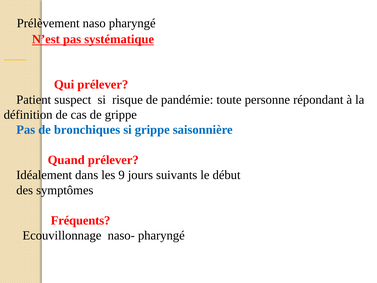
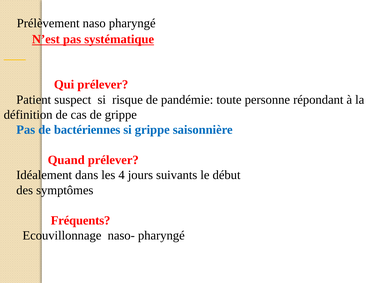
bronchiques: bronchiques -> bactériennes (87, 130)
9: 9 -> 4 (122, 175)
